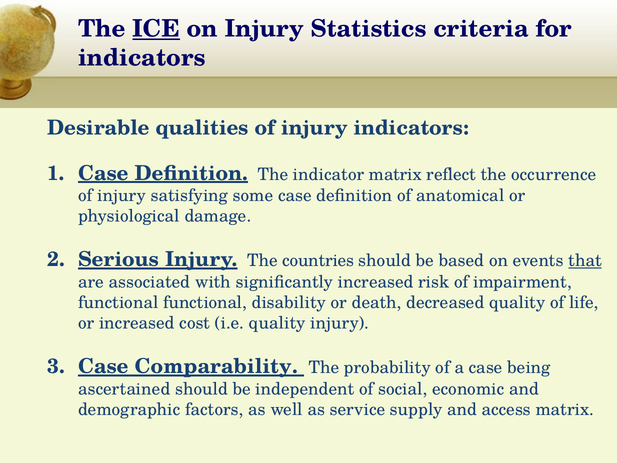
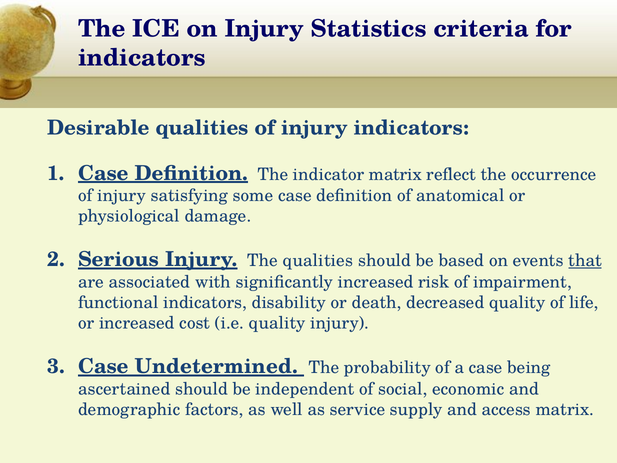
ICE underline: present -> none (156, 29)
The countries: countries -> qualities (318, 261)
functional functional: functional -> indicators (205, 303)
Comparability: Comparability -> Undetermined (216, 366)
